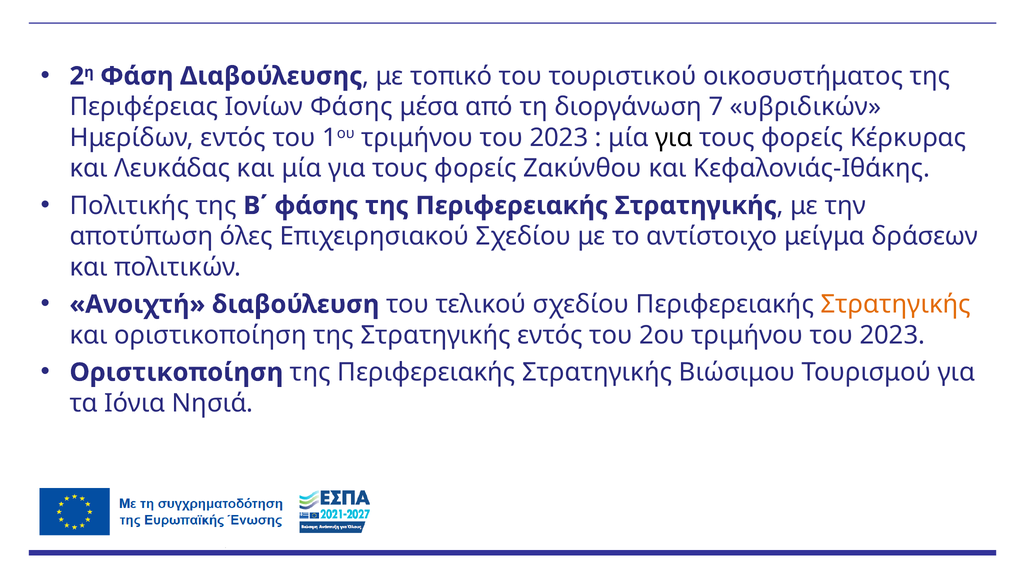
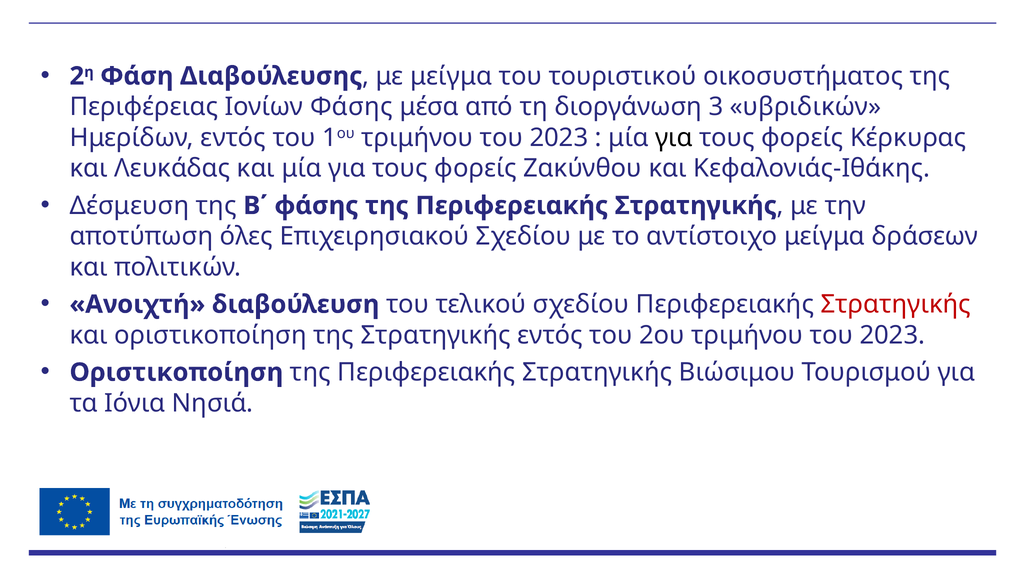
με τοπικό: τοπικό -> μείγμα (451, 76)
7: 7 -> 3 (716, 107)
Πολιτικής: Πολιτικής -> Δέσμευση (129, 206)
Στρατηγικής colour: orange -> red (896, 305)
